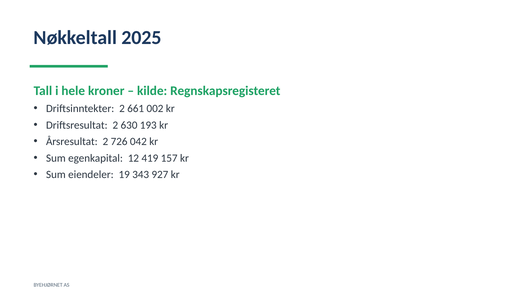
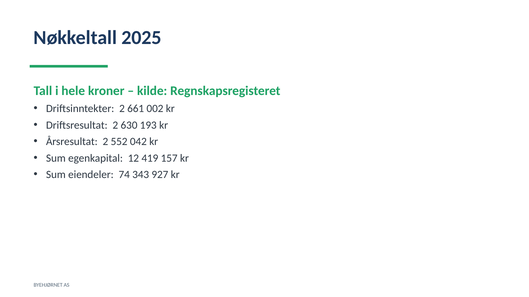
726: 726 -> 552 (119, 142)
19: 19 -> 74 (124, 175)
